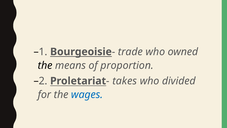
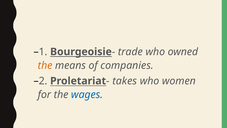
the colour: black -> orange (45, 65)
proportion: proportion -> companies (127, 65)
divided: divided -> women (179, 81)
